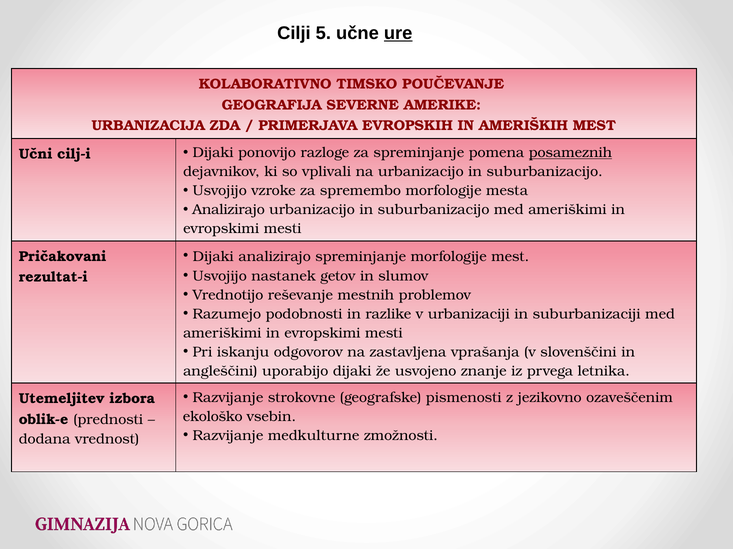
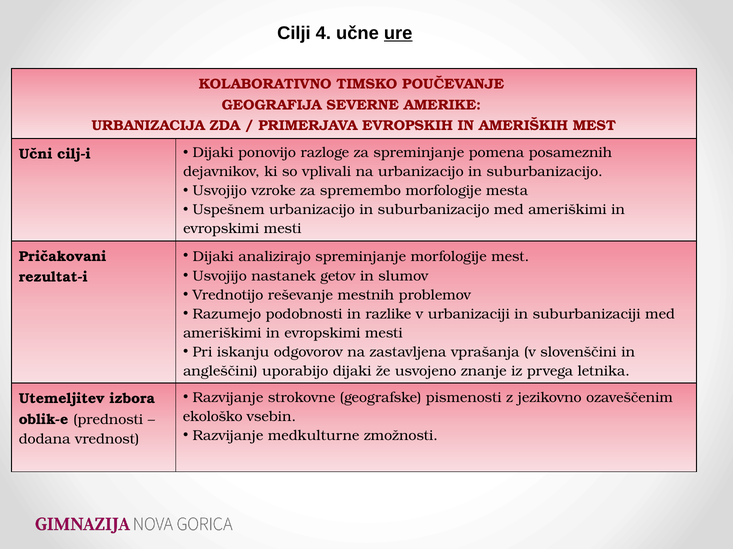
5: 5 -> 4 (323, 33)
posameznih underline: present -> none (570, 153)
Analizirajo: Analizirajo -> Uspešnem (229, 210)
